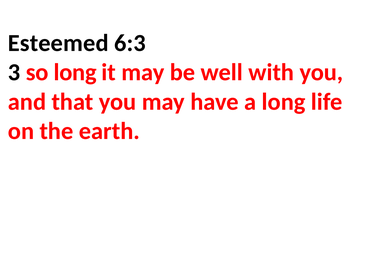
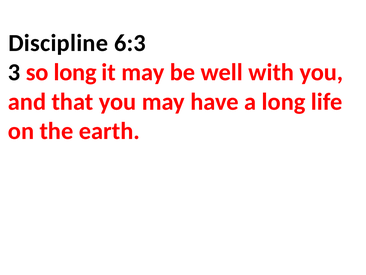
Esteemed: Esteemed -> Discipline (58, 43)
